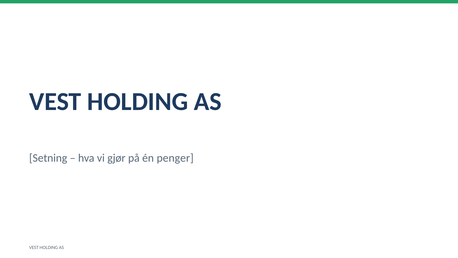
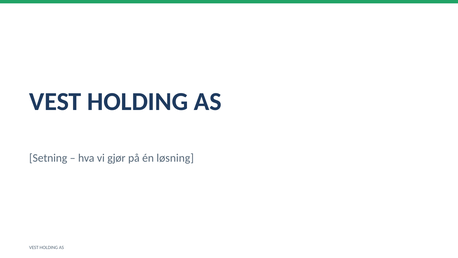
penger: penger -> løsning (175, 158)
